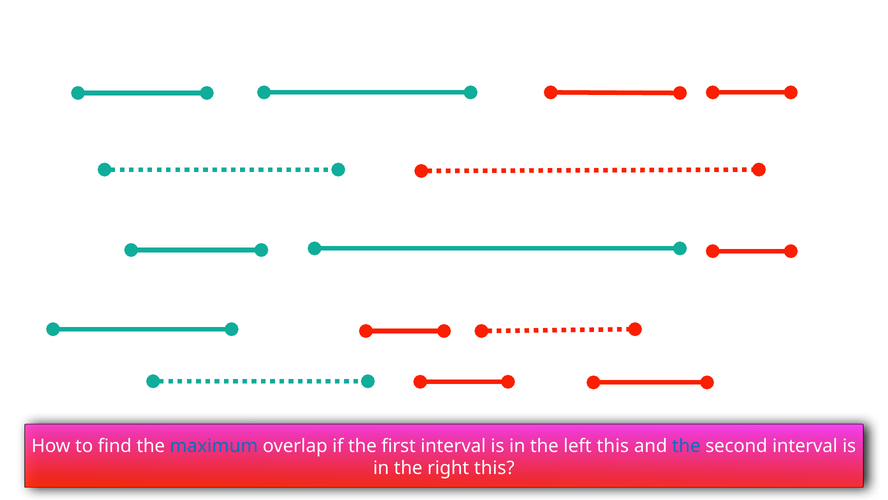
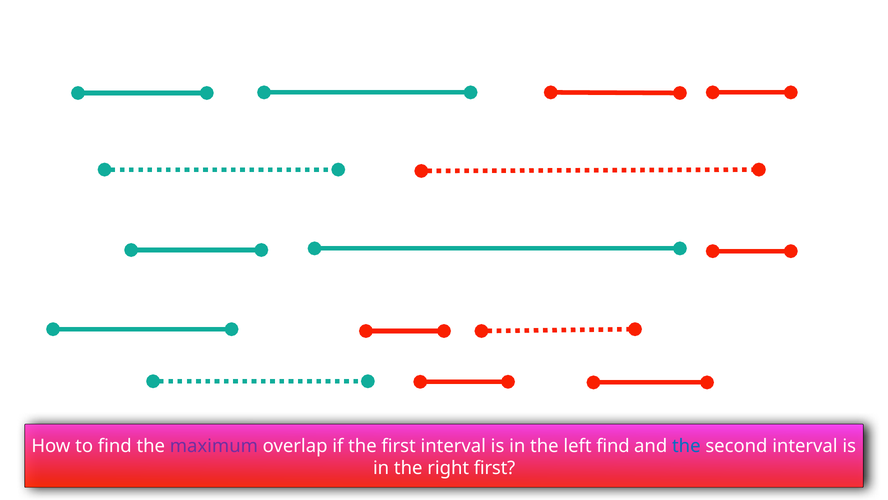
maximum colour: blue -> purple (214, 445)
left this: this -> find (613, 445)
right this: this -> first (494, 468)
